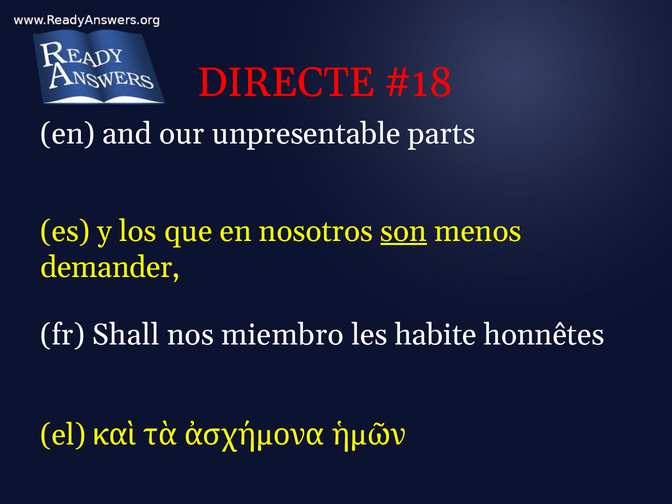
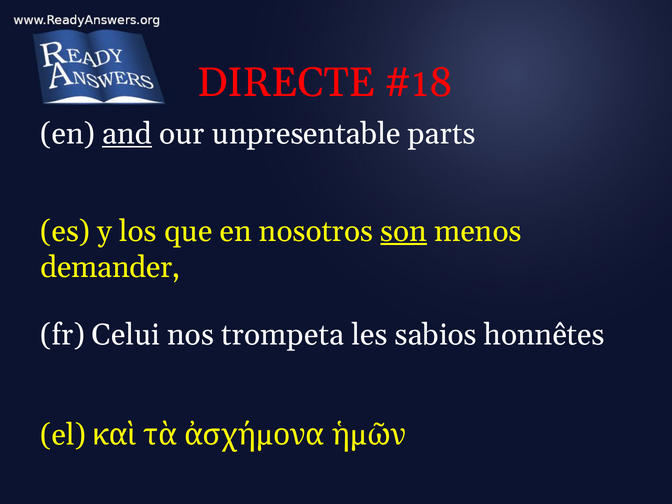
and underline: none -> present (127, 134)
Shall: Shall -> Celui (126, 335)
miembro: miembro -> trompeta (283, 335)
habite: habite -> sabios (436, 335)
